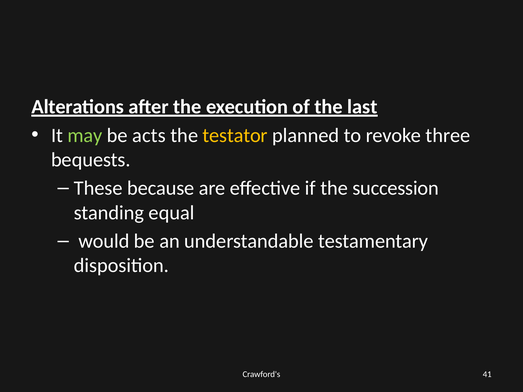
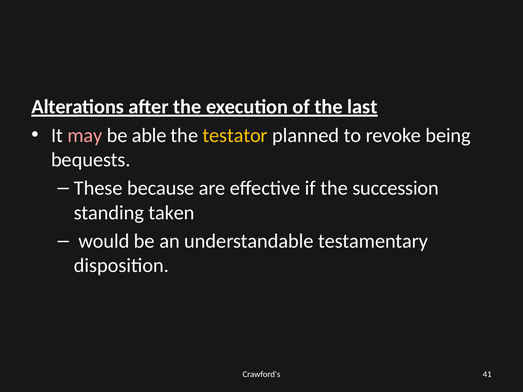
may colour: light green -> pink (85, 135)
acts: acts -> able (149, 135)
three: three -> being (448, 135)
equal: equal -> taken (172, 213)
